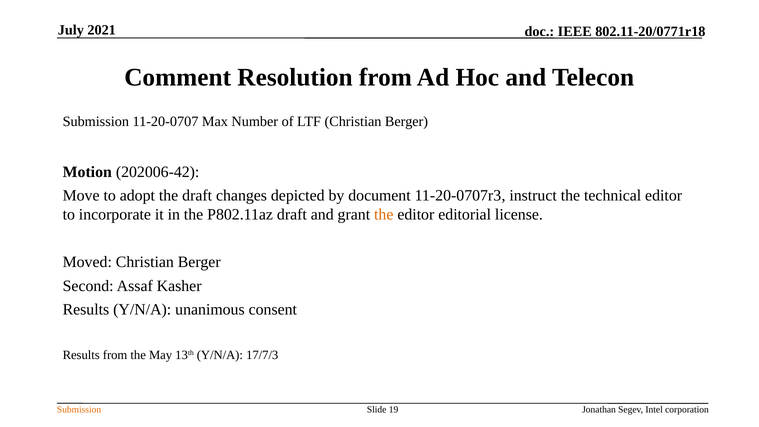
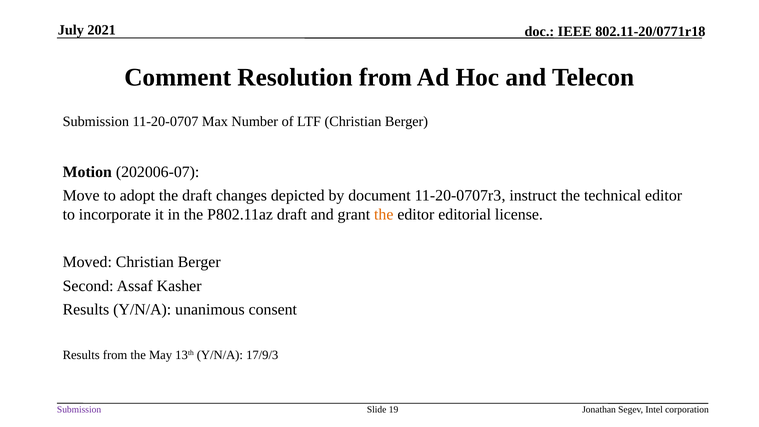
202006-42: 202006-42 -> 202006-07 (158, 172)
17/7/3: 17/7/3 -> 17/9/3 (262, 355)
Submission colour: orange -> purple (79, 409)
